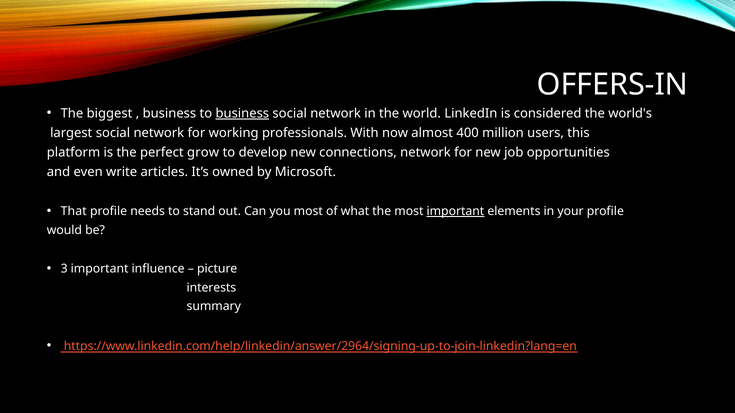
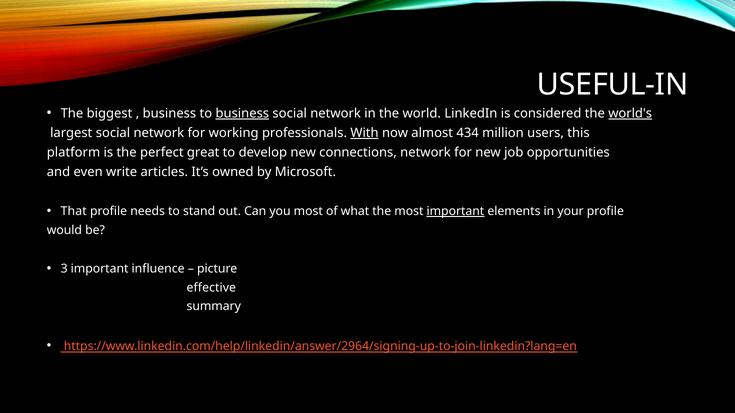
OFFERS-IN: OFFERS-IN -> USEFUL-IN (613, 85)
world's underline: none -> present (630, 114)
With underline: none -> present (365, 133)
400: 400 -> 434 (468, 133)
grow: grow -> great (203, 153)
interests: interests -> effective (211, 288)
